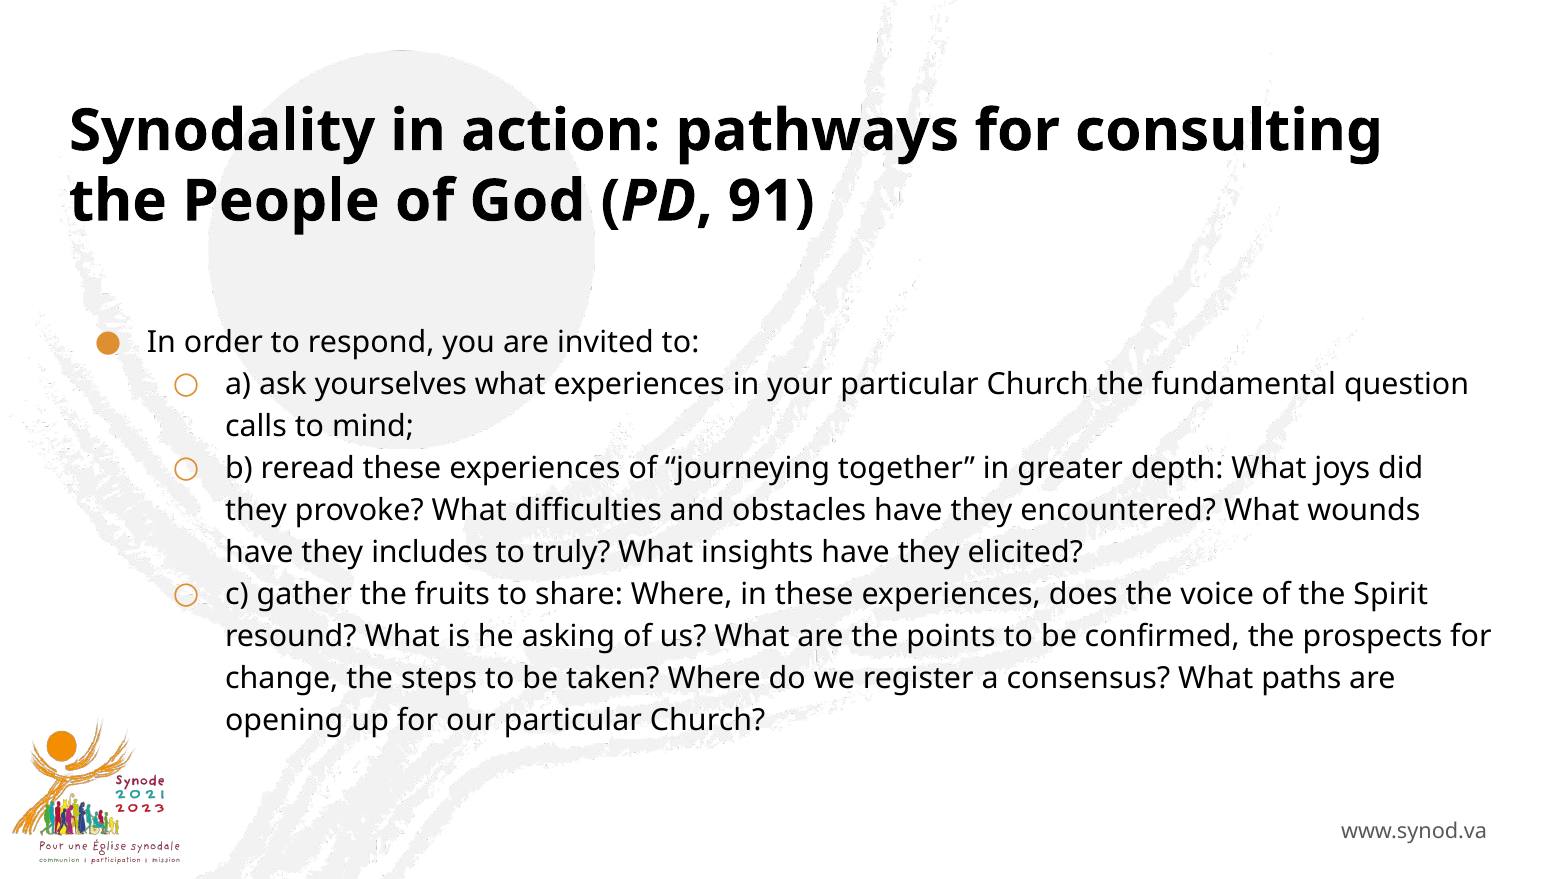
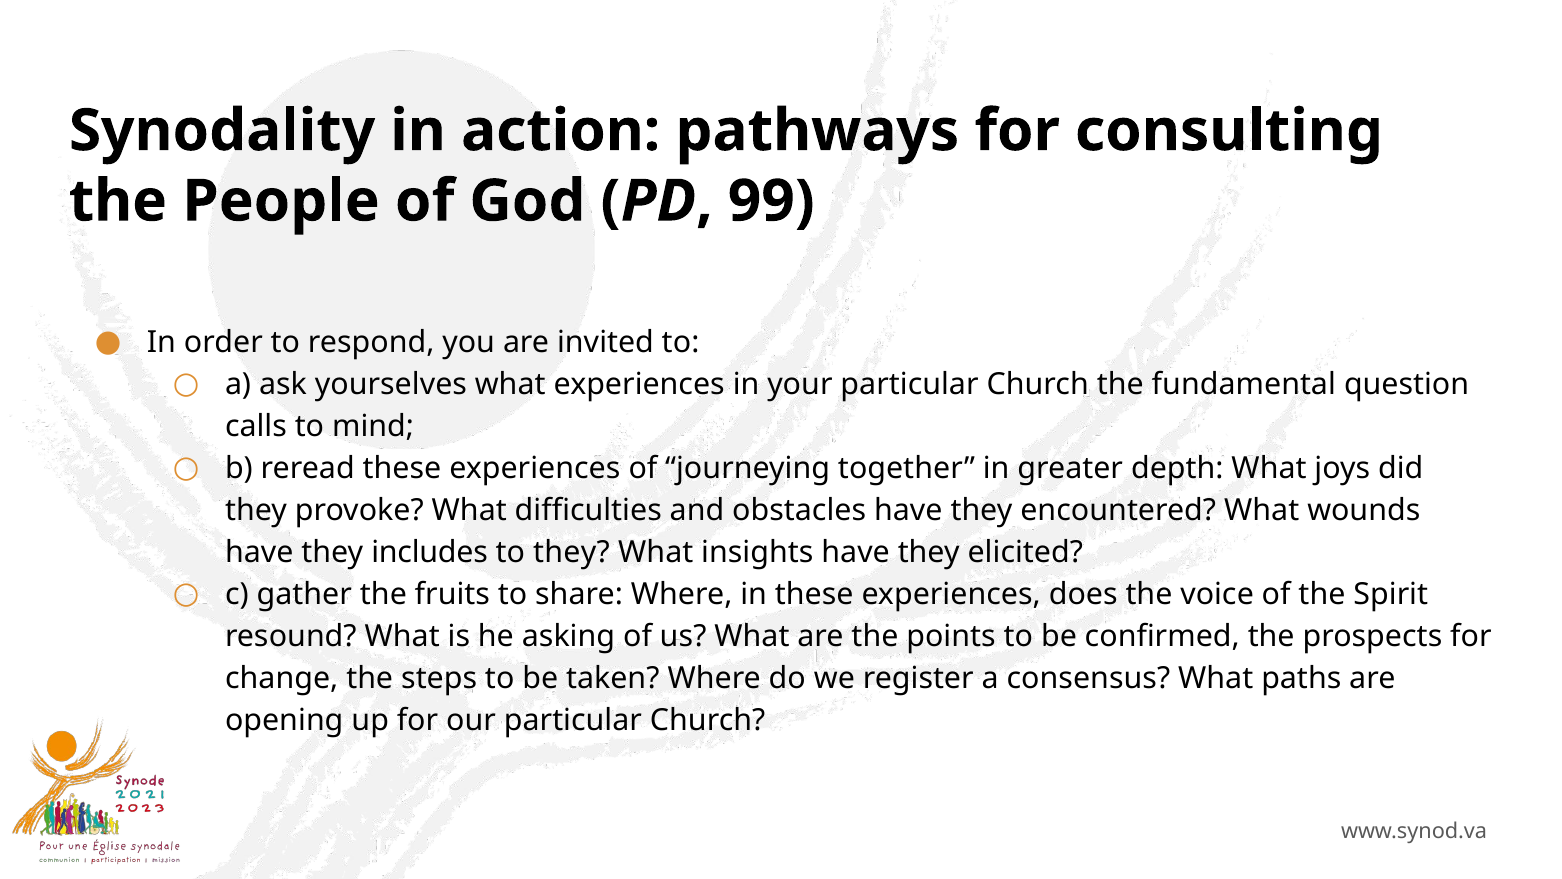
91: 91 -> 99 (771, 201)
to truly: truly -> they (571, 552)
